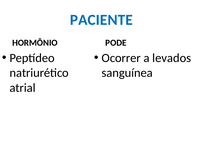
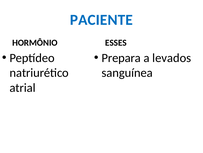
PODE: PODE -> ESSES (116, 42)
Ocorrer: Ocorrer -> Prepara (121, 58)
